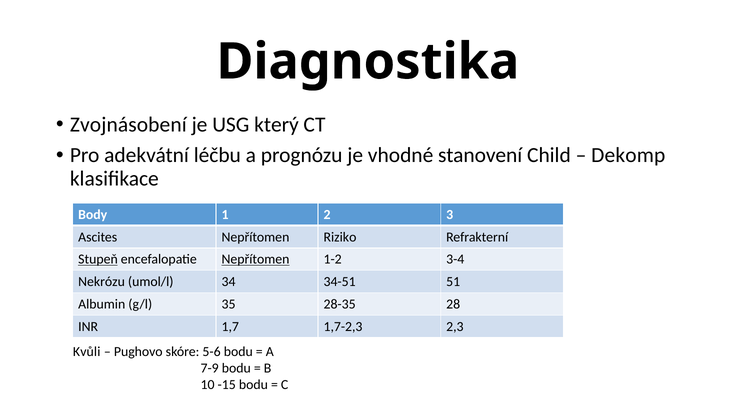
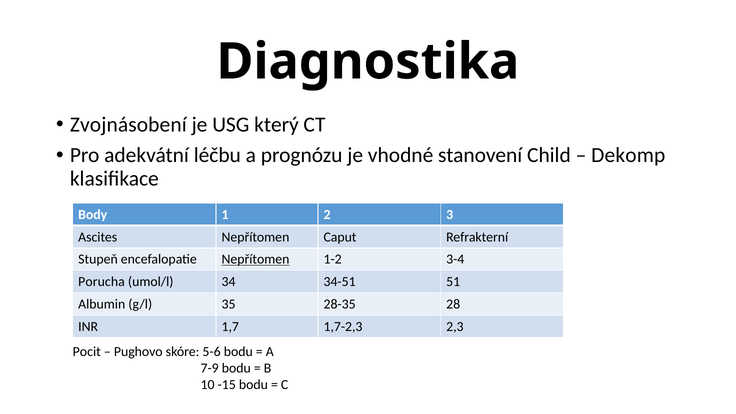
Riziko: Riziko -> Caput (340, 237)
Stupeň underline: present -> none (98, 259)
Nekrózu: Nekrózu -> Porucha (102, 282)
Kvůli: Kvůli -> Pocit (87, 352)
